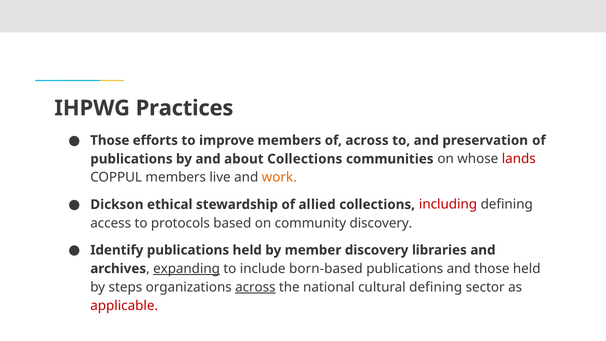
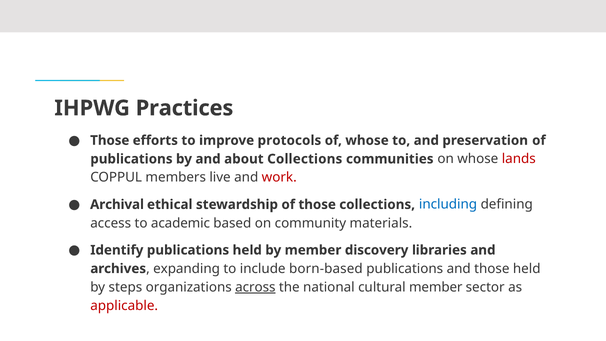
improve members: members -> protocols (289, 140)
of across: across -> whose (367, 140)
work colour: orange -> red (279, 177)
Dickson: Dickson -> Archival (117, 204)
of allied: allied -> those (317, 204)
including colour: red -> blue (448, 204)
protocols: protocols -> academic (180, 223)
community discovery: discovery -> materials (381, 223)
expanding underline: present -> none (187, 269)
cultural defining: defining -> member (436, 287)
